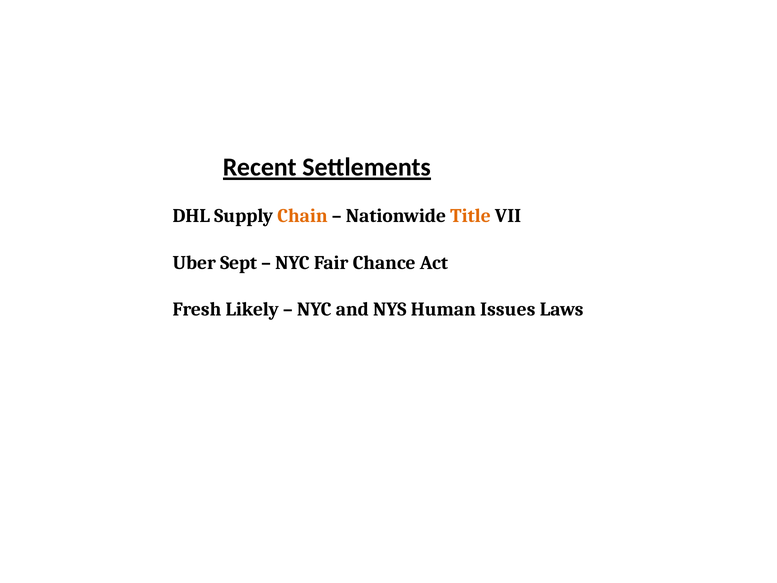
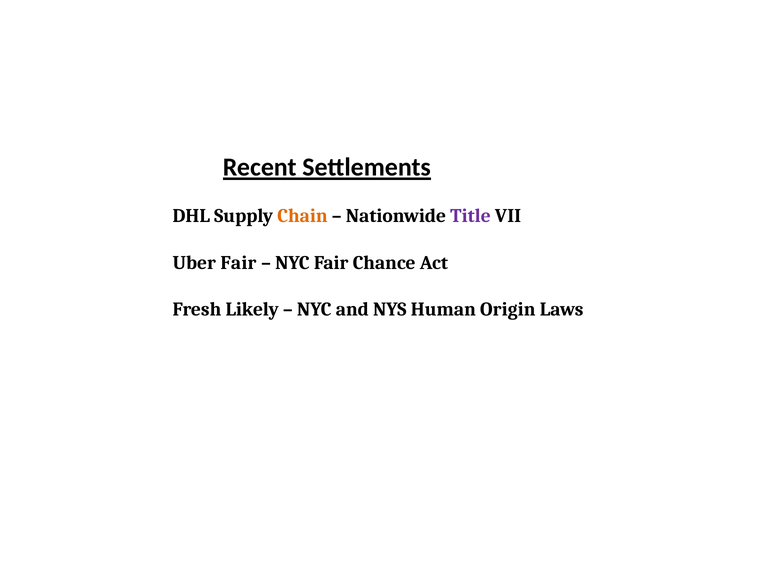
Title colour: orange -> purple (470, 216)
Uber Sept: Sept -> Fair (238, 263)
Issues: Issues -> Origin (508, 309)
